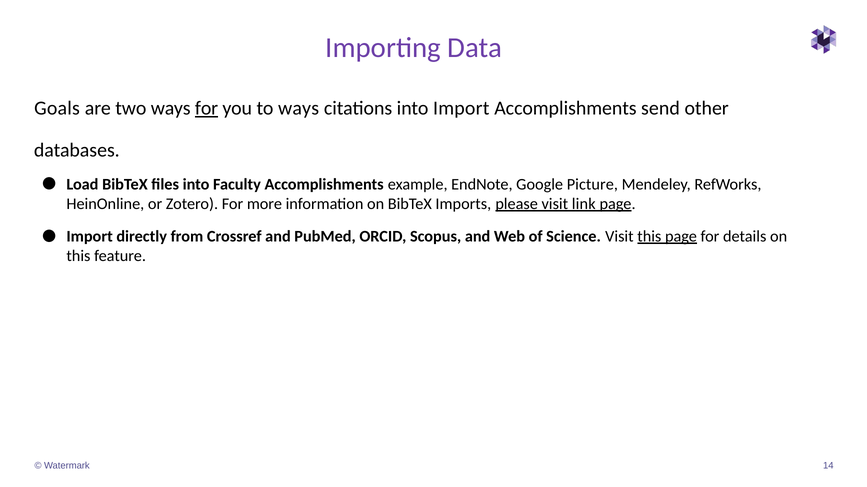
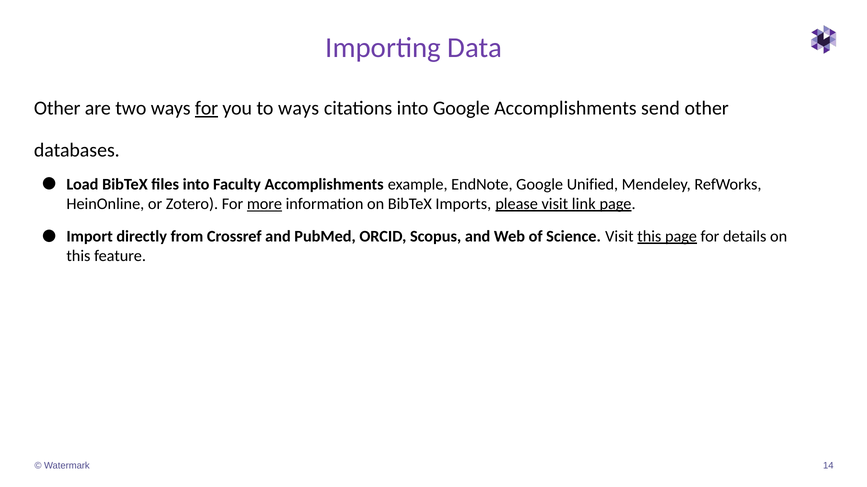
Goals: Goals -> Other (57, 108)
into Import: Import -> Google (461, 108)
Picture: Picture -> Unified (592, 185)
more underline: none -> present (264, 204)
